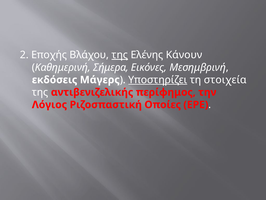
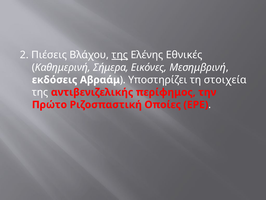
Εποχής: Εποχής -> Πιέσεις (49, 55)
Κάνουν: Κάνουν -> Εθνικές (184, 55)
Μάγερς: Μάγερς -> Αβραάμ (100, 80)
Υποστηρίζει underline: present -> none (158, 80)
Λόγιος: Λόγιος -> Πρώτο (49, 104)
